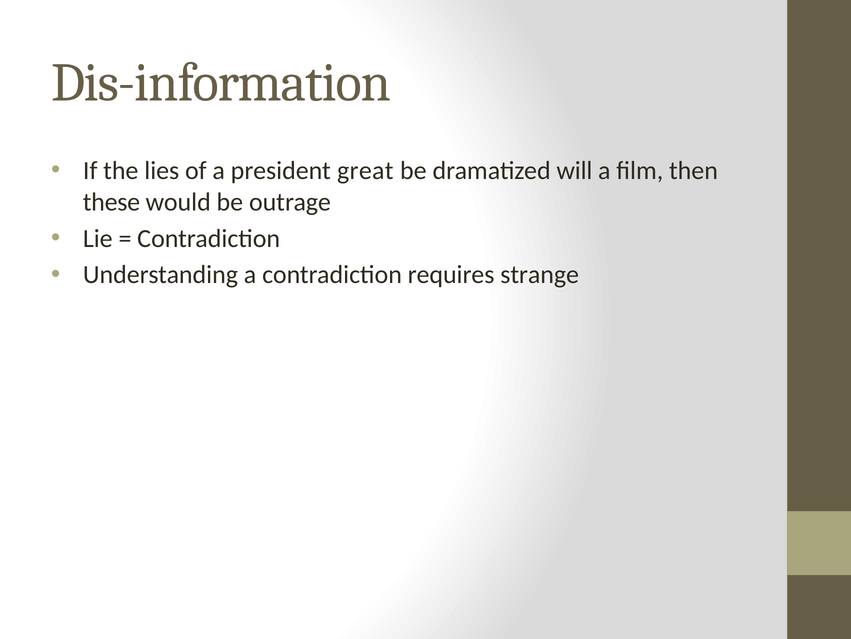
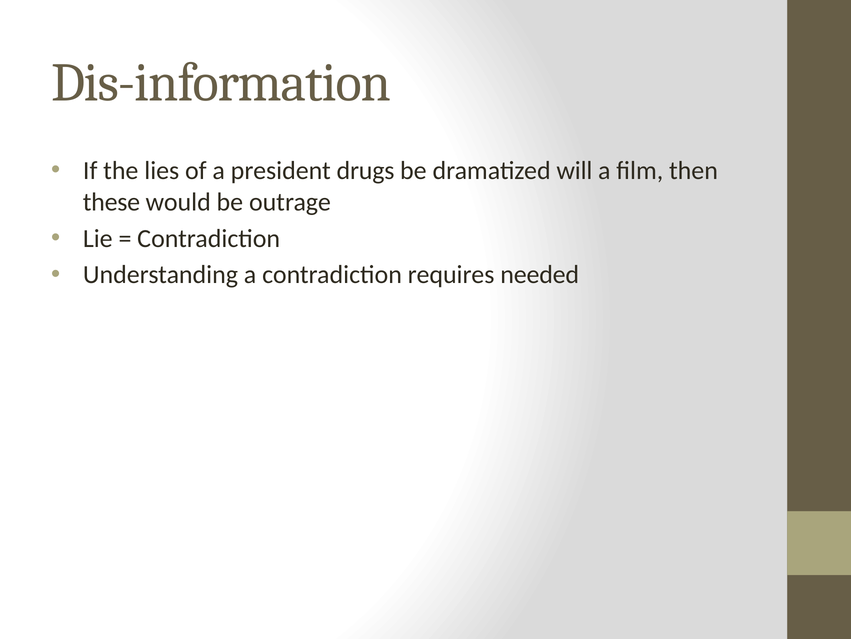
great: great -> drugs (366, 171)
strange: strange -> needed (540, 275)
